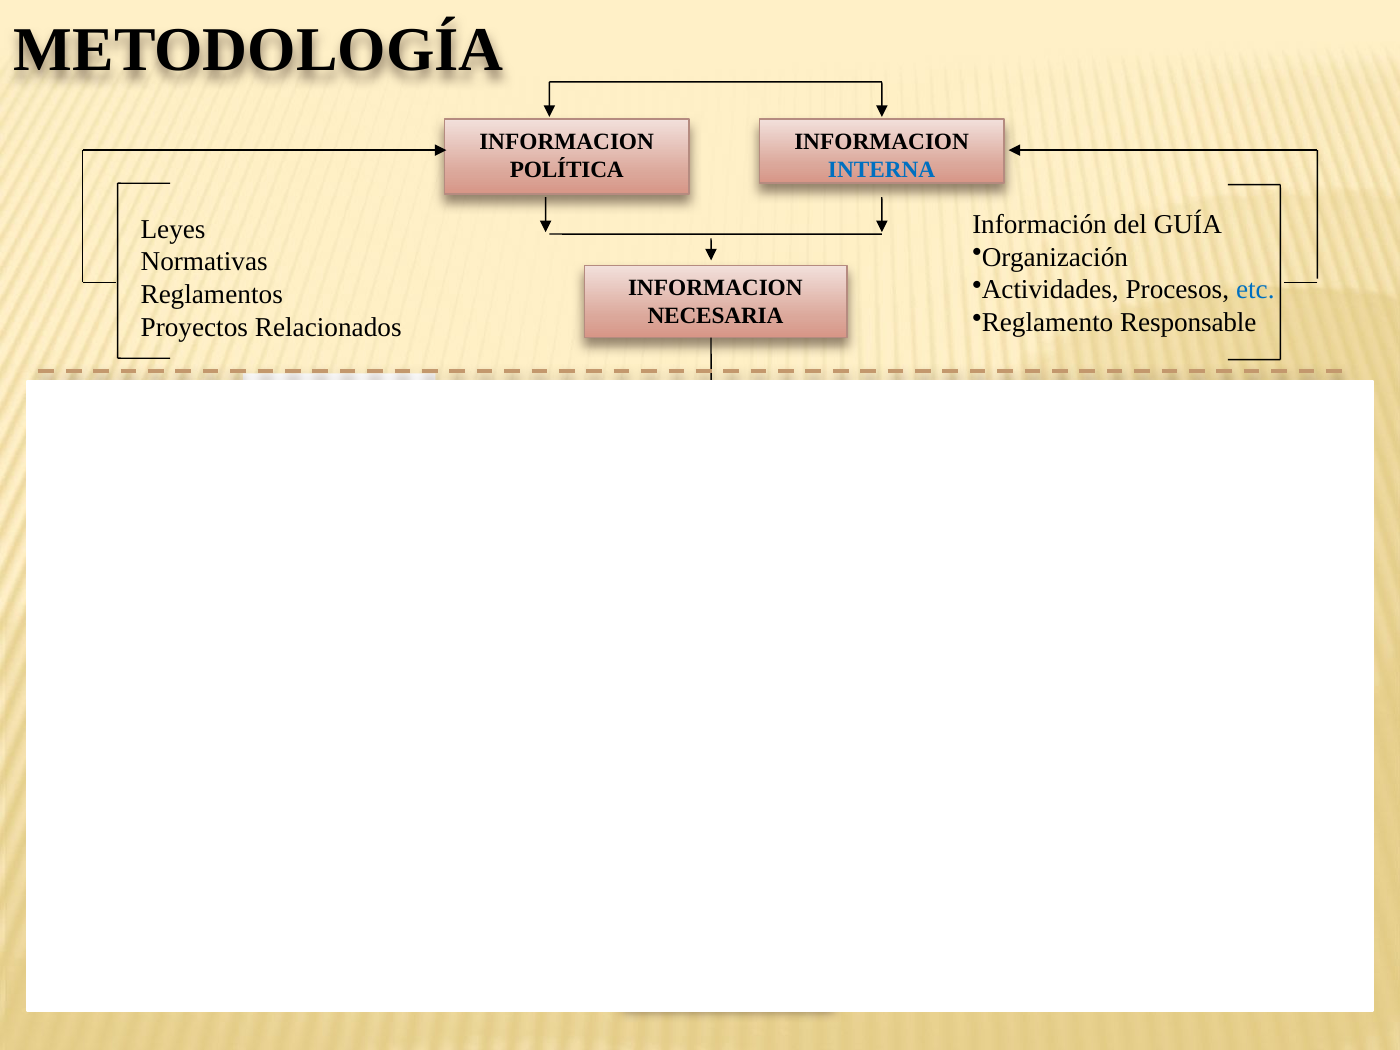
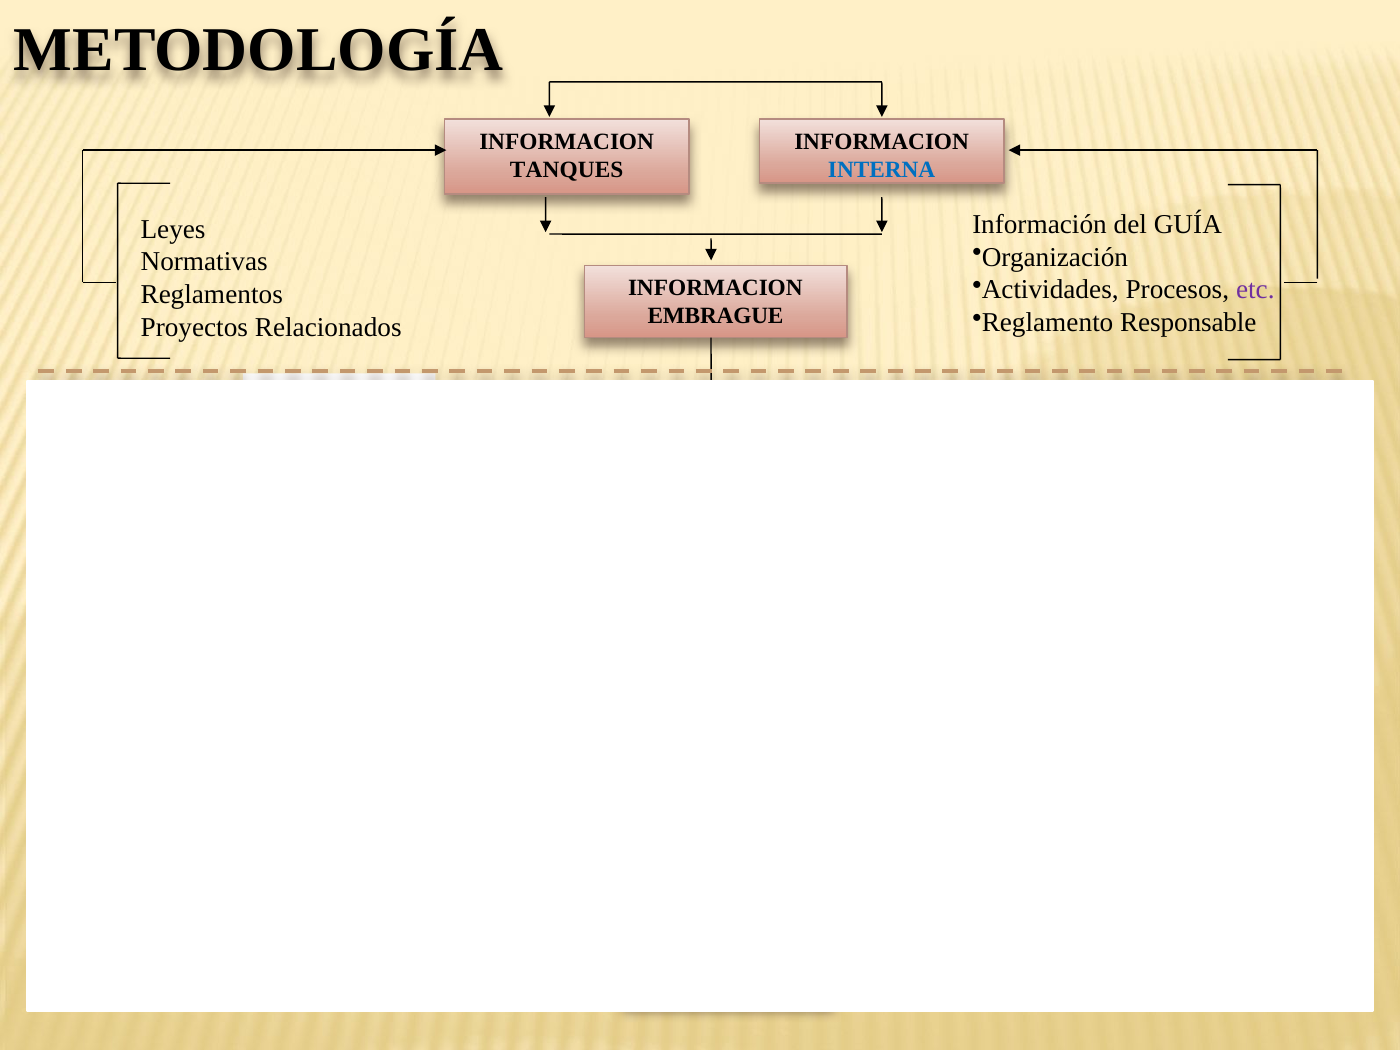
POLÍTICA: POLÍTICA -> TANQUES (567, 170)
etc colour: blue -> purple (1255, 290)
NECESARIA: NECESARIA -> EMBRAGUE (715, 316)
